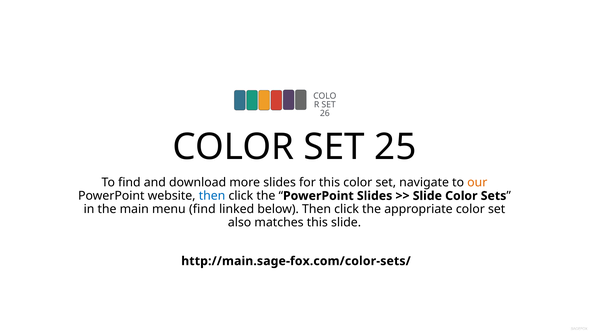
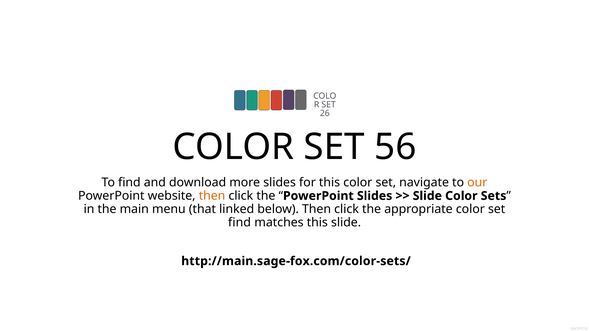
25: 25 -> 56 (395, 147)
then colour: blue -> orange (212, 196)
menu find: find -> that (202, 209)
also: also -> find (240, 223)
